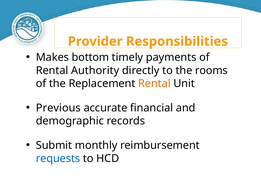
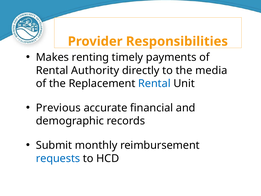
bottom: bottom -> renting (90, 57)
rooms: rooms -> media (211, 70)
Rental colour: orange -> blue (154, 83)
